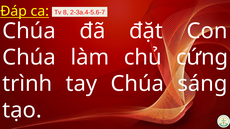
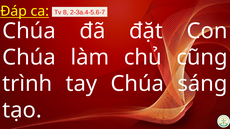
cứng: cứng -> cũng (202, 58)
